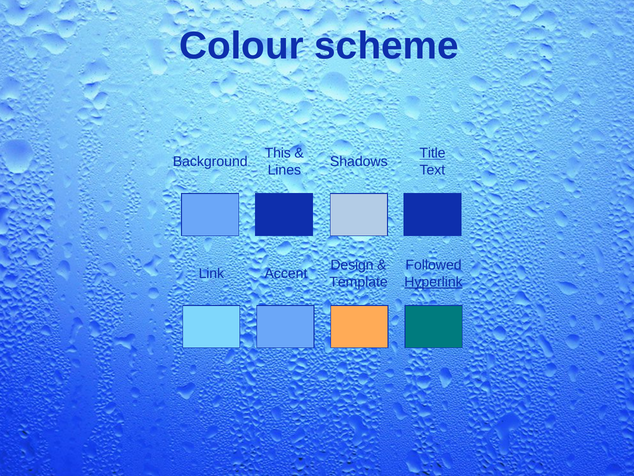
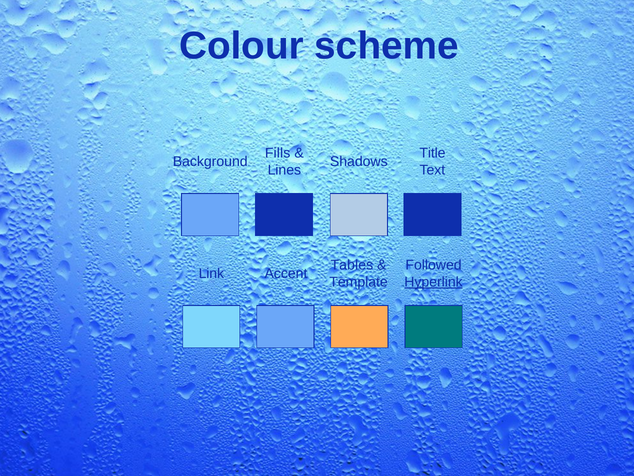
This: This -> Fills (278, 153)
Title underline: present -> none (432, 153)
Design: Design -> Tables (352, 265)
